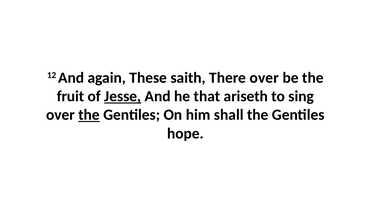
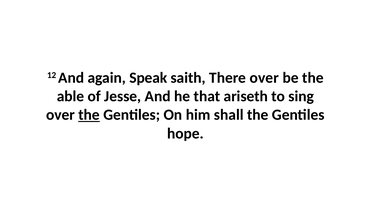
These: These -> Speak (148, 78)
fruit: fruit -> able (70, 96)
Jesse underline: present -> none (123, 96)
